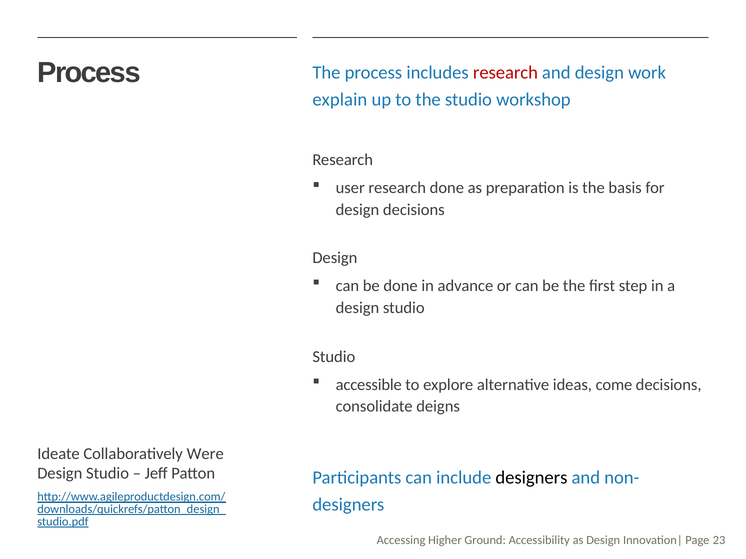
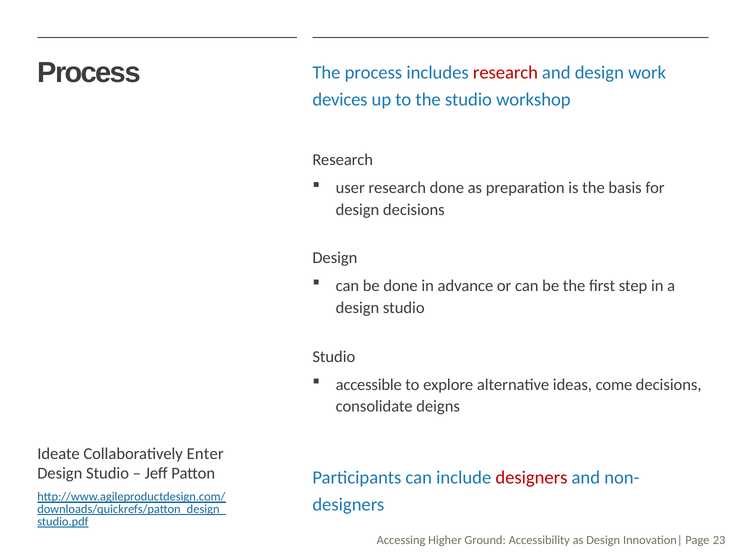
explain: explain -> devices (340, 100)
Were: Were -> Enter (205, 454)
designers colour: black -> red (531, 478)
